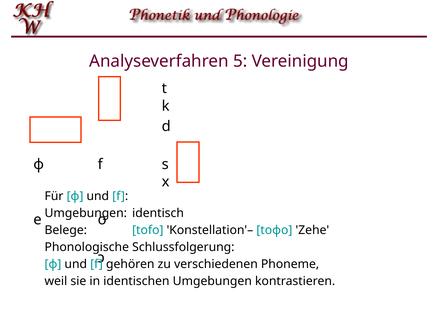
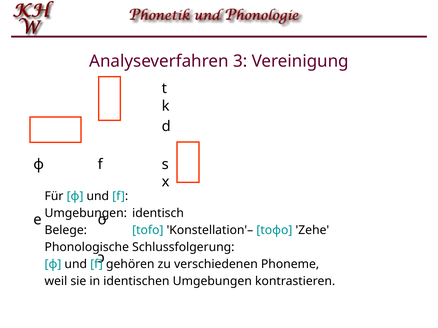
5: 5 -> 3 (240, 61)
